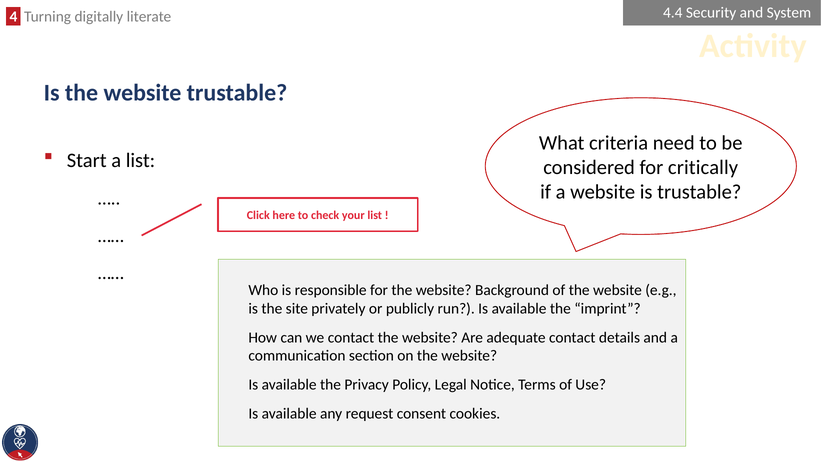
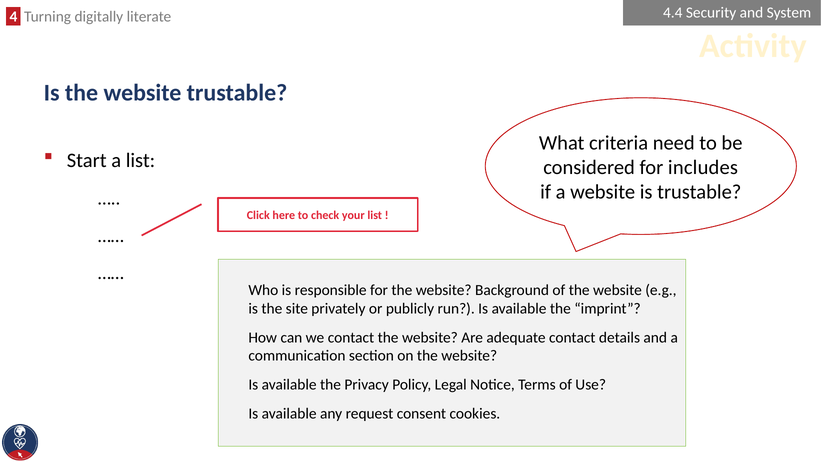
critically: critically -> includes (703, 167)
